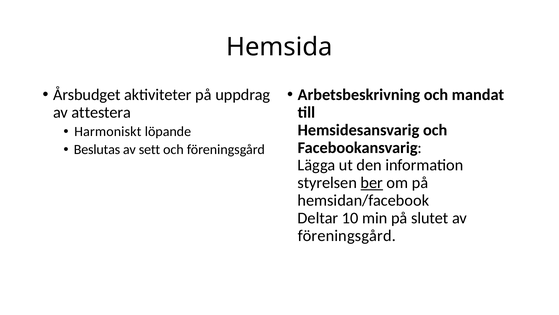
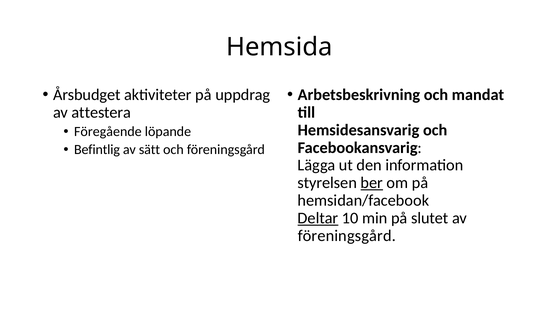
Harmoniskt: Harmoniskt -> Föregående (108, 131)
Beslutas: Beslutas -> Befintlig (97, 149)
sett: sett -> sätt (149, 149)
Deltar underline: none -> present (318, 218)
